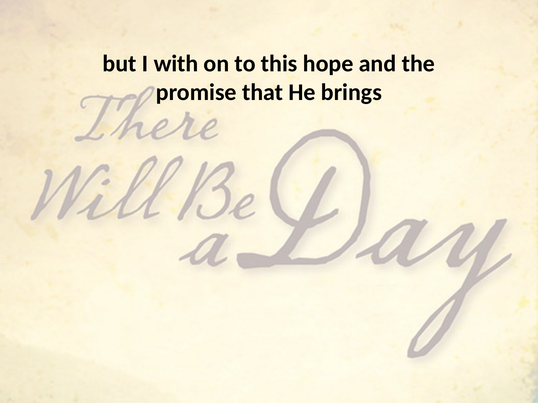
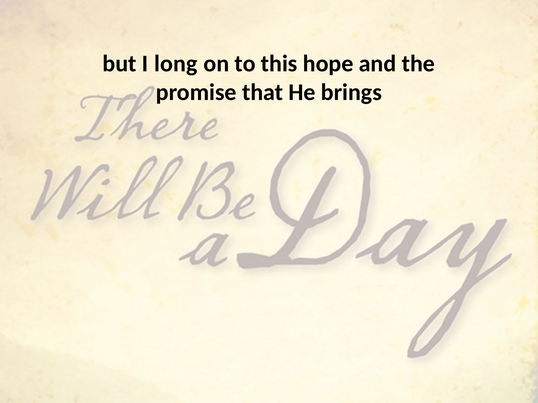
with: with -> long (176, 64)
